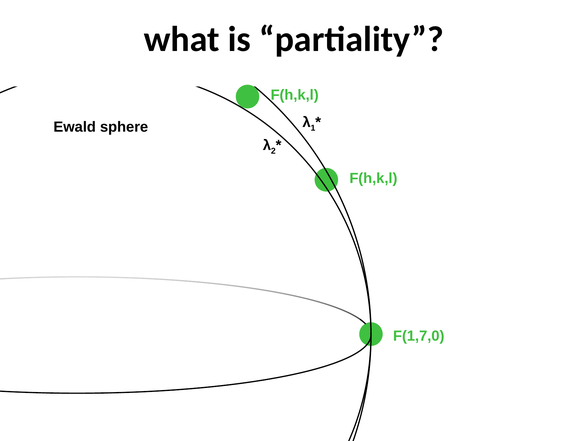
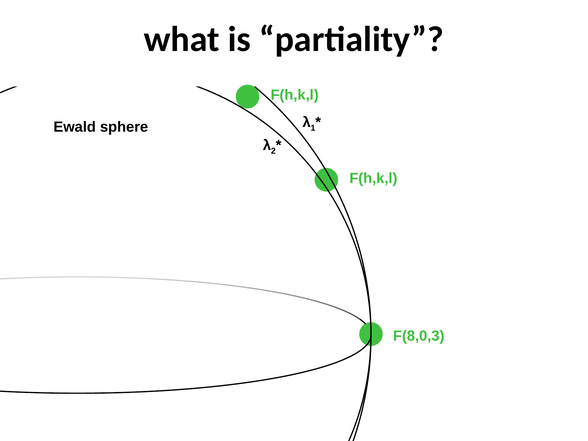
F(1,7,0: F(1,7,0 -> F(8,0,3 (419, 336)
